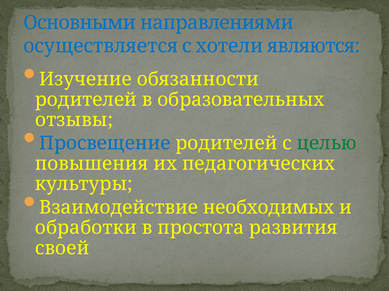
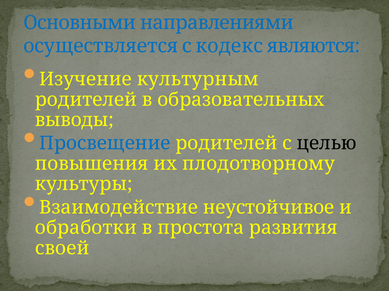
хотели: хотели -> кодекс (229, 46)
обязанности: обязанности -> культурным (198, 79)
отзывы: отзывы -> выводы (74, 120)
целью colour: green -> black (327, 144)
педагогических: педагогических -> плодотворному (258, 164)
необходимых: необходимых -> неустойчивое (269, 208)
